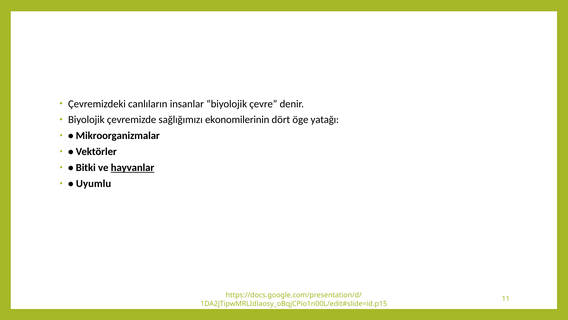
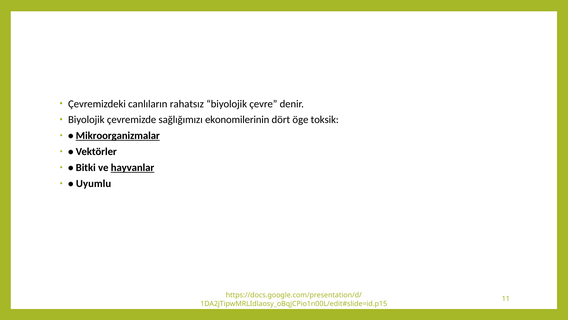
insanlar: insanlar -> rahatsız (187, 104)
yatağı: yatağı -> toksik (325, 120)
Mikroorganizmalar underline: none -> present (118, 136)
